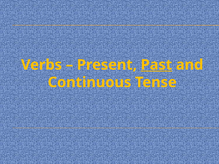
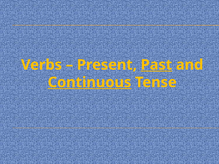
Continuous underline: none -> present (89, 82)
